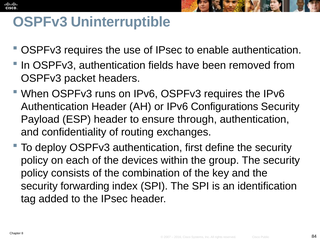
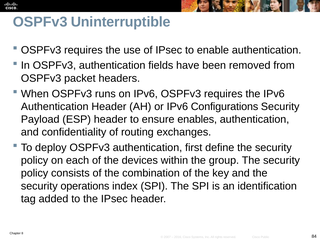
through: through -> enables (197, 119)
forwarding: forwarding -> operations (85, 186)
